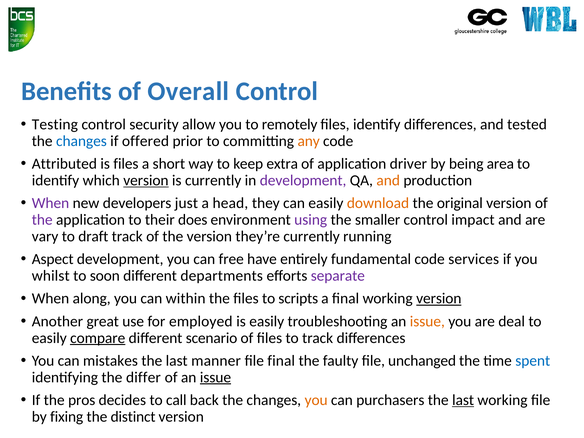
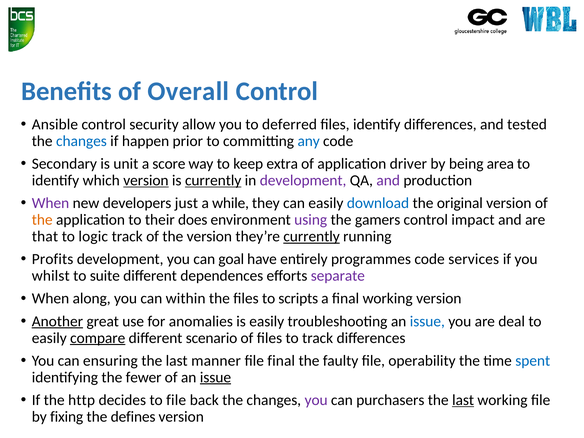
Testing: Testing -> Ansible (55, 124)
remotely: remotely -> deferred (289, 124)
offered: offered -> happen (146, 141)
any colour: orange -> blue (309, 141)
Attributed: Attributed -> Secondary (64, 164)
is files: files -> unit (126, 164)
short: short -> score (169, 164)
currently underline: none -> present (213, 180)
and colour: orange -> purple (388, 180)
head: head -> while (231, 203)
download colour: orange -> blue (378, 203)
the colour: purple -> orange (42, 220)
smaller: smaller -> gamers (378, 220)
vary: vary -> that (45, 236)
draft: draft -> logic (93, 236)
currently underline: none -> present (312, 236)
Aspect: Aspect -> Profits (53, 259)
free: free -> goal (231, 259)
fundamental: fundamental -> programmes (371, 259)
soon: soon -> suite (105, 276)
departments: departments -> dependences (222, 276)
version underline: present -> none (439, 299)
Another underline: none -> present (57, 321)
employed: employed -> anomalies (201, 321)
issue colour: orange -> blue (427, 321)
mistakes: mistakes -> ensuring (110, 361)
unchanged: unchanged -> operability (422, 361)
differ: differ -> fewer (144, 377)
pros: pros -> http (82, 400)
to call: call -> file (176, 400)
you colour: orange -> purple (316, 400)
distinct: distinct -> defines (133, 417)
